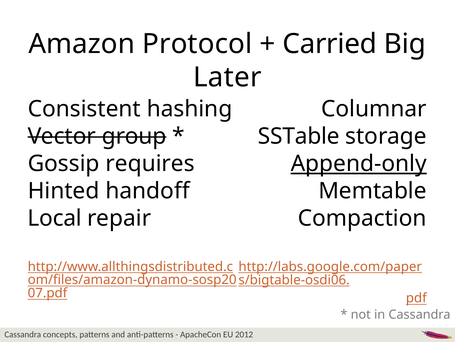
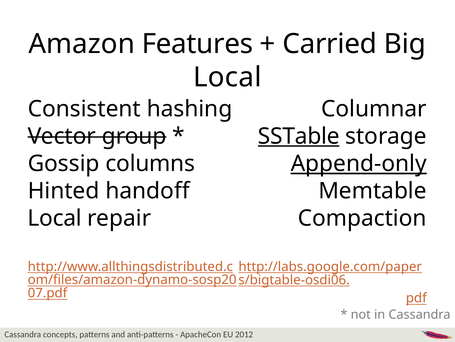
Protocol: Protocol -> Features (197, 44)
Later: Later -> Local (227, 77)
SSTable underline: none -> present (299, 136)
requires: requires -> columns (150, 163)
